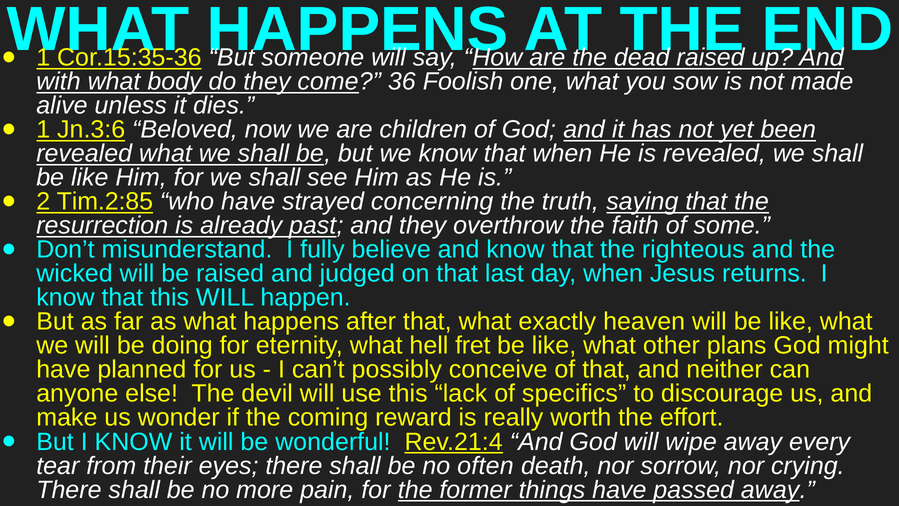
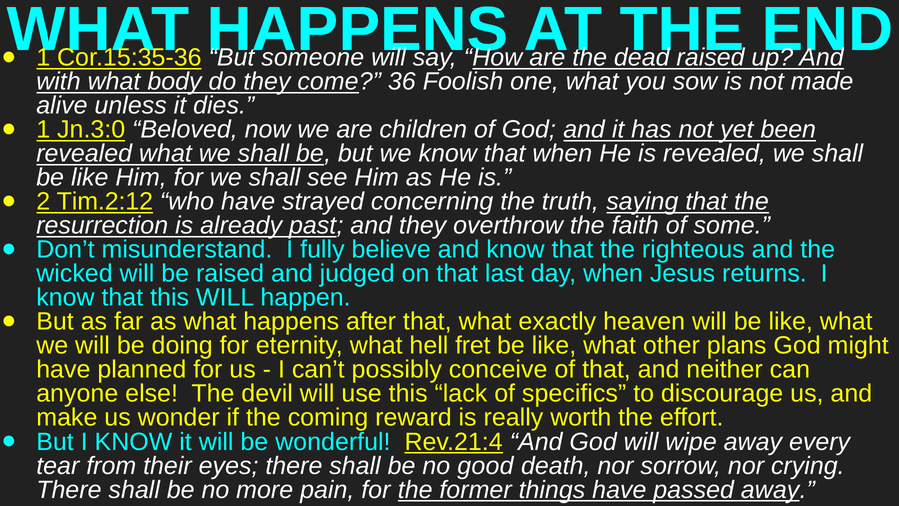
Jn.3:6: Jn.3:6 -> Jn.3:0 (91, 130)
Tim.2:85: Tim.2:85 -> Tim.2:12 (105, 202)
often: often -> good (485, 465)
